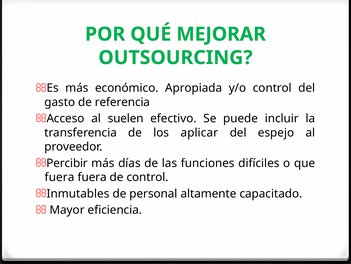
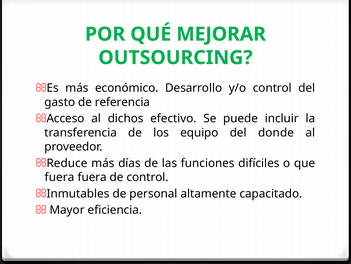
Apropiada: Apropiada -> Desarrollo (194, 88)
suelen: suelen -> dichos (126, 118)
aplicar: aplicar -> equipo (199, 132)
espejo: espejo -> donde (276, 132)
Percibir: Percibir -> Reduce (67, 163)
